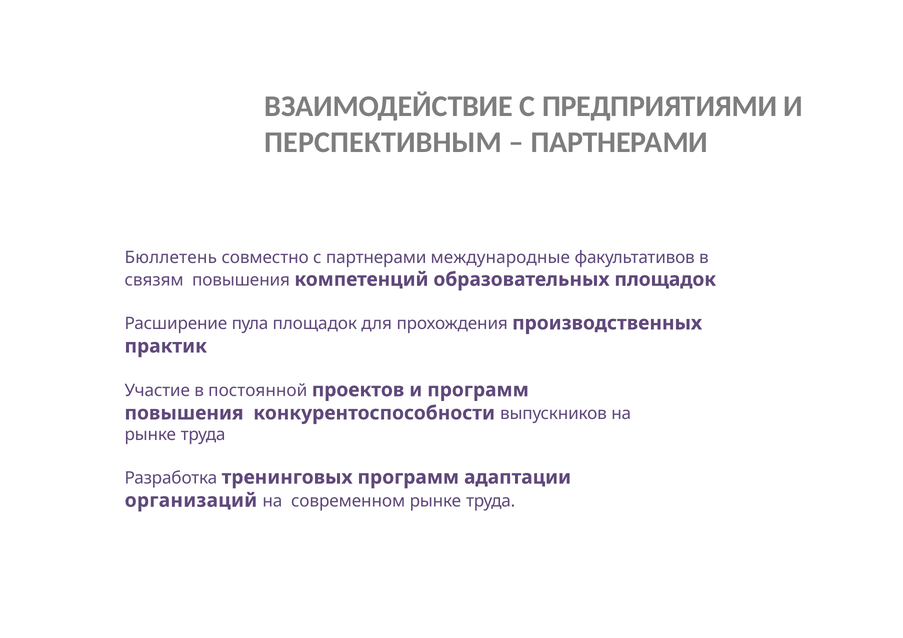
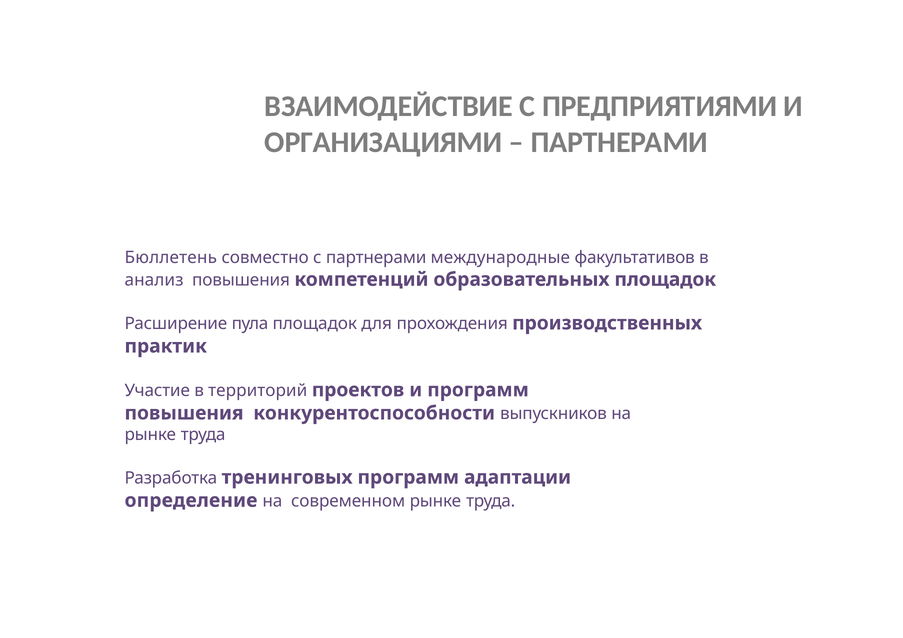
ПЕРСПЕКТИВНЫМ: ПЕРСПЕКТИВНЫМ -> ОРГАНИЗАЦИЯМИ (383, 142)
связям: связям -> анализ (154, 280)
постоянной: постоянной -> территорий (258, 391)
организаций: организаций -> определение (191, 501)
